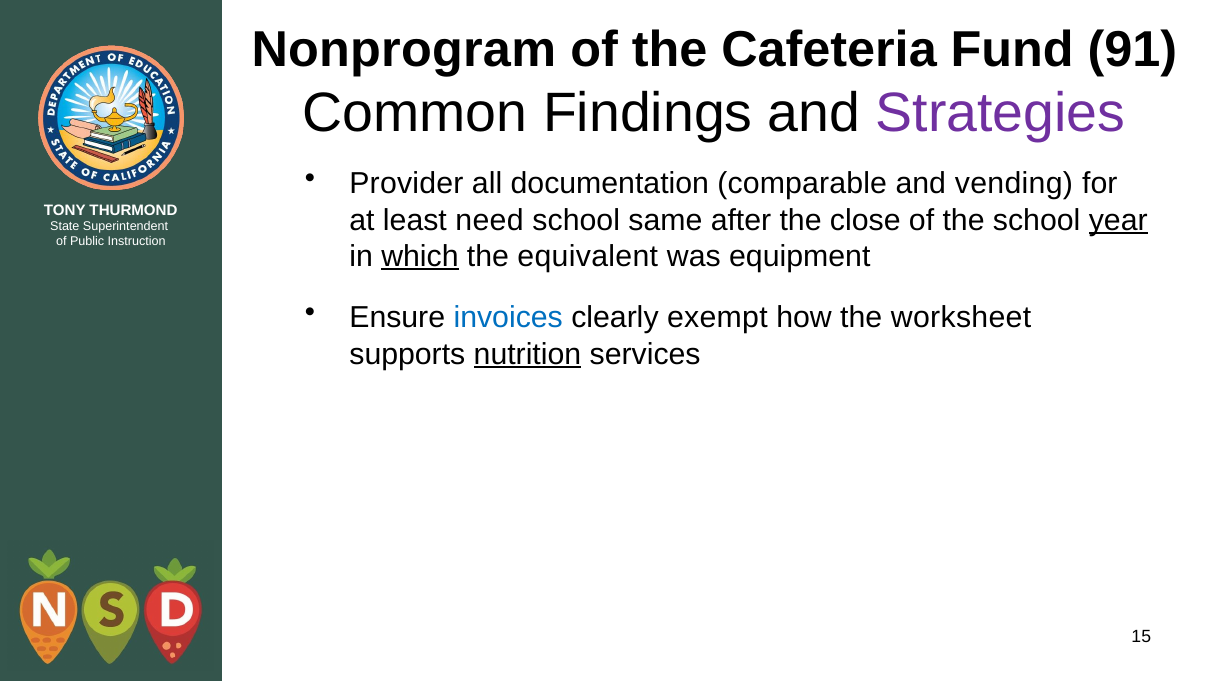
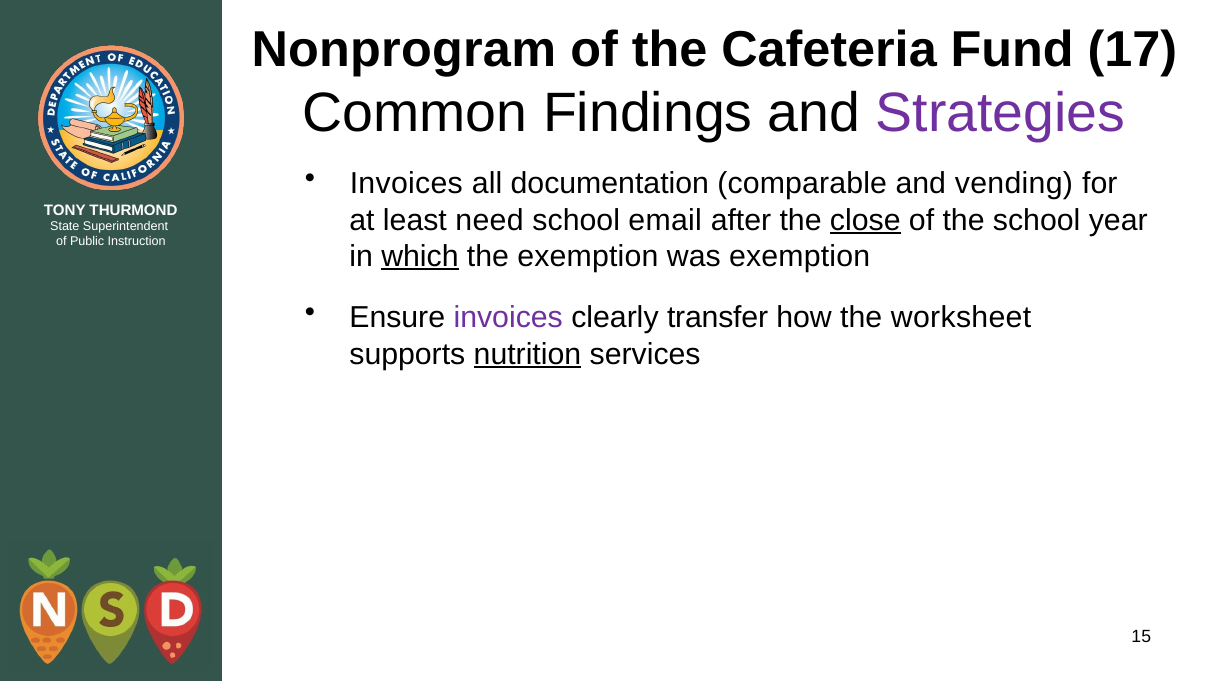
91: 91 -> 17 (1132, 50)
Provider: Provider -> Invoices (406, 184)
same: same -> email (665, 220)
close underline: none -> present (865, 220)
year underline: present -> none (1118, 220)
the equivalent: equivalent -> exemption (588, 256)
was equipment: equipment -> exemption (800, 256)
invoices colour: blue -> purple (508, 318)
exempt: exempt -> transfer (718, 318)
